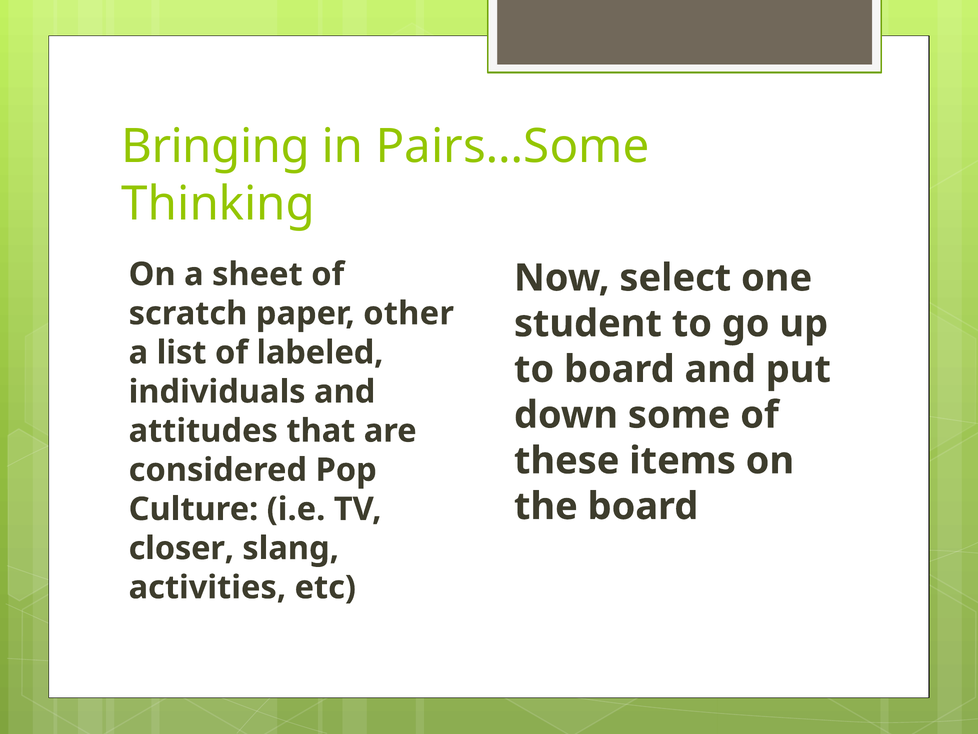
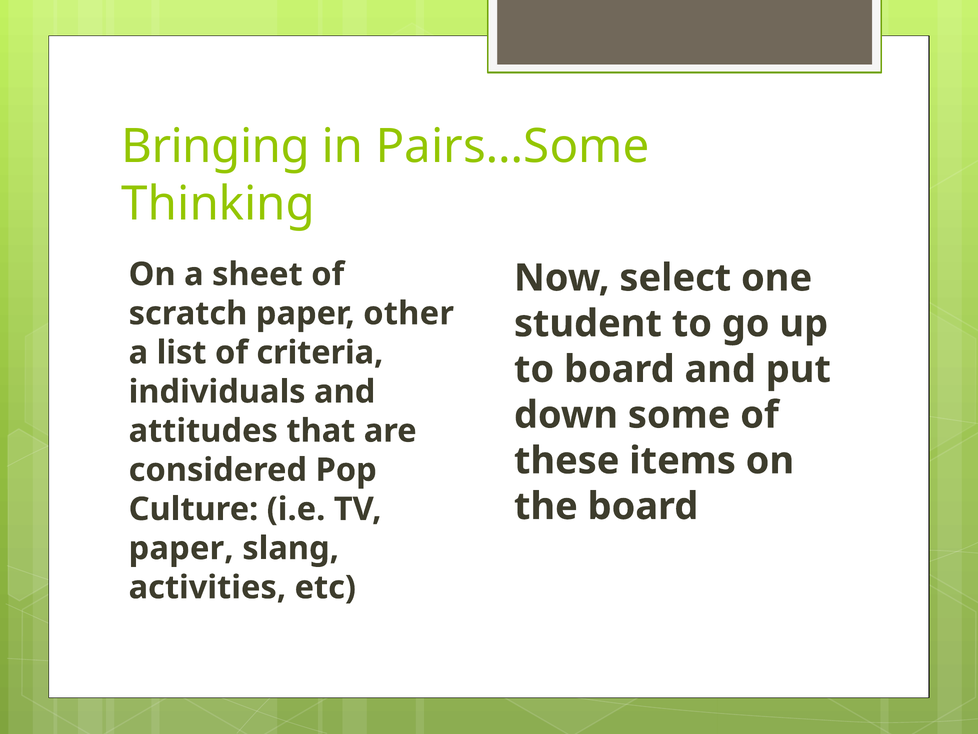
labeled: labeled -> criteria (320, 352)
closer: closer -> paper (181, 548)
